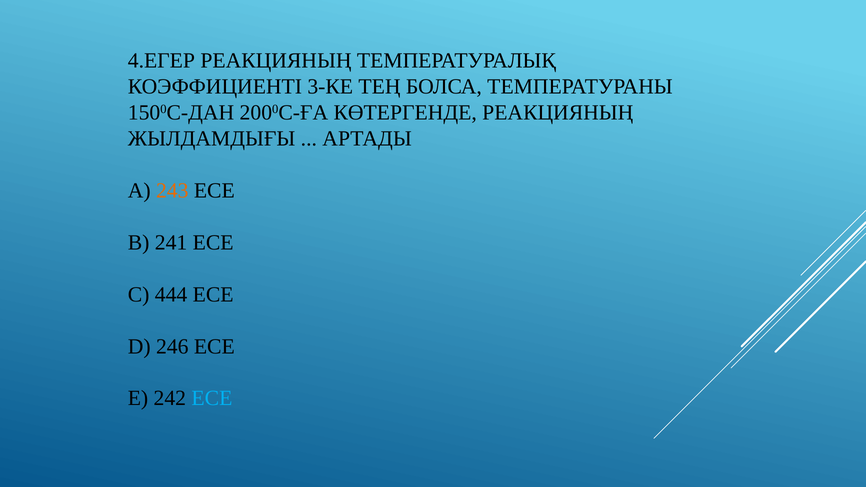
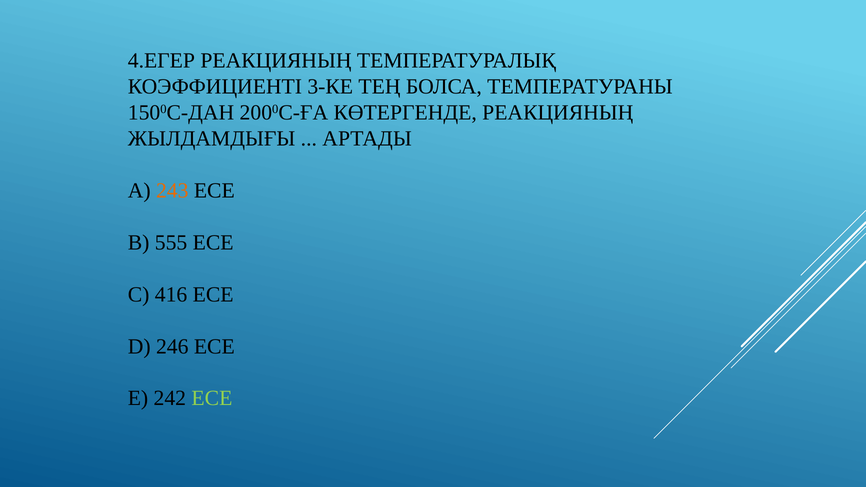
241: 241 -> 555 (171, 243)
444: 444 -> 416 (171, 295)
ЕСЕ colour: light blue -> light green (212, 398)
